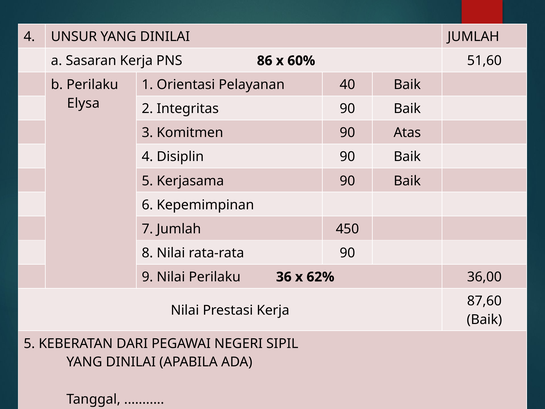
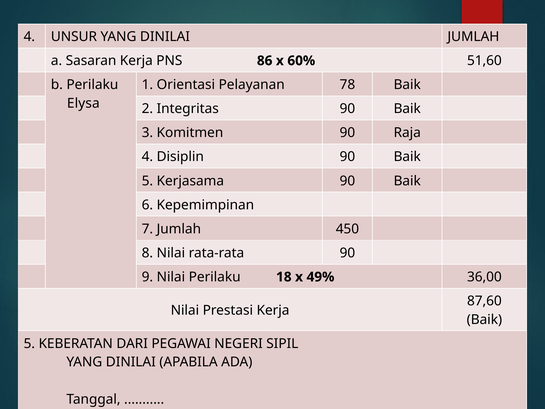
40: 40 -> 78 (347, 85)
Atas: Atas -> Raja (407, 133)
36: 36 -> 18 (284, 277)
62%: 62% -> 49% (320, 277)
